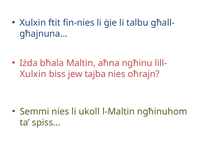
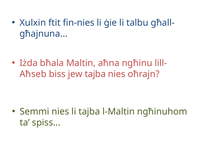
Xulxin: Xulxin -> Aħseb (33, 74)
li ukoll: ukoll -> tajba (89, 111)
